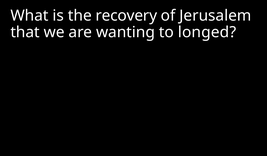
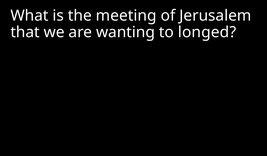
recovery: recovery -> meeting (126, 16)
